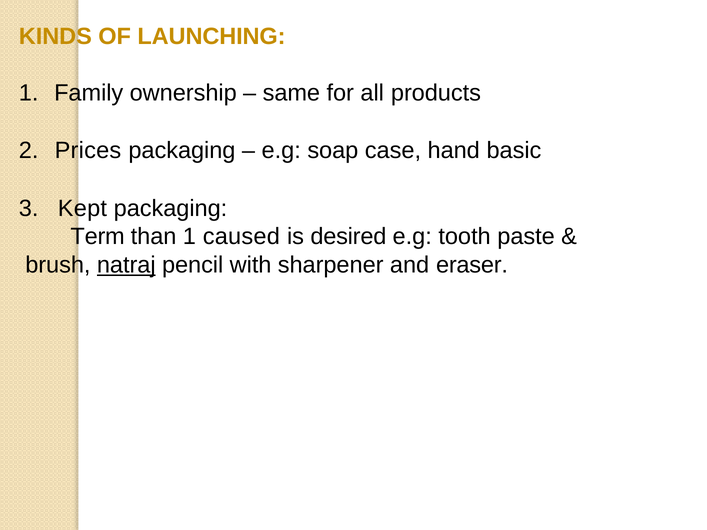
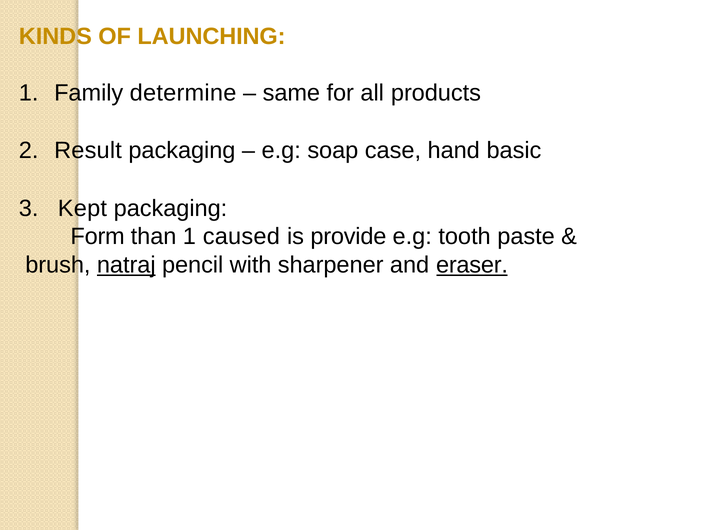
ownership: ownership -> determine (183, 93)
Prices: Prices -> Result (88, 151)
Term: Term -> Form (98, 237)
desired: desired -> provide (348, 237)
eraser underline: none -> present (472, 265)
